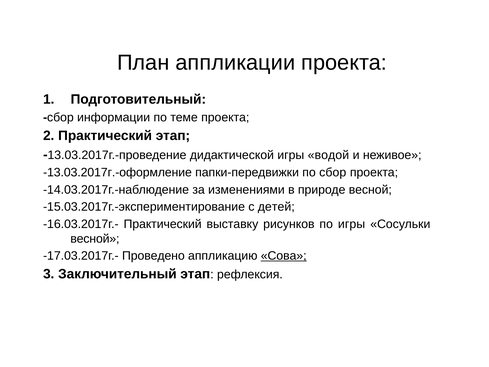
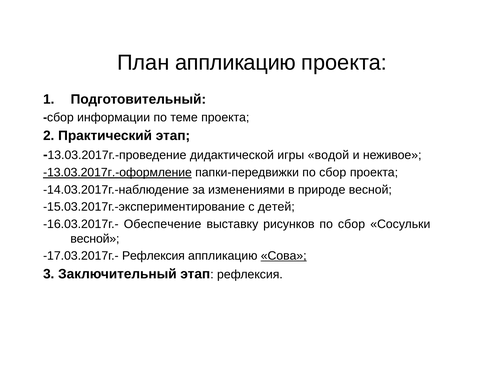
План аппликации: аппликации -> аппликацию (235, 63)
-13.03.2017г.-оформление underline: none -> present (117, 172)
-16.03.2017г.- Практический: Практический -> Обеспечение (163, 224)
рисунков по игры: игры -> сбор (352, 224)
-17.03.2017г.- Проведено: Проведено -> Рефлексия (153, 256)
